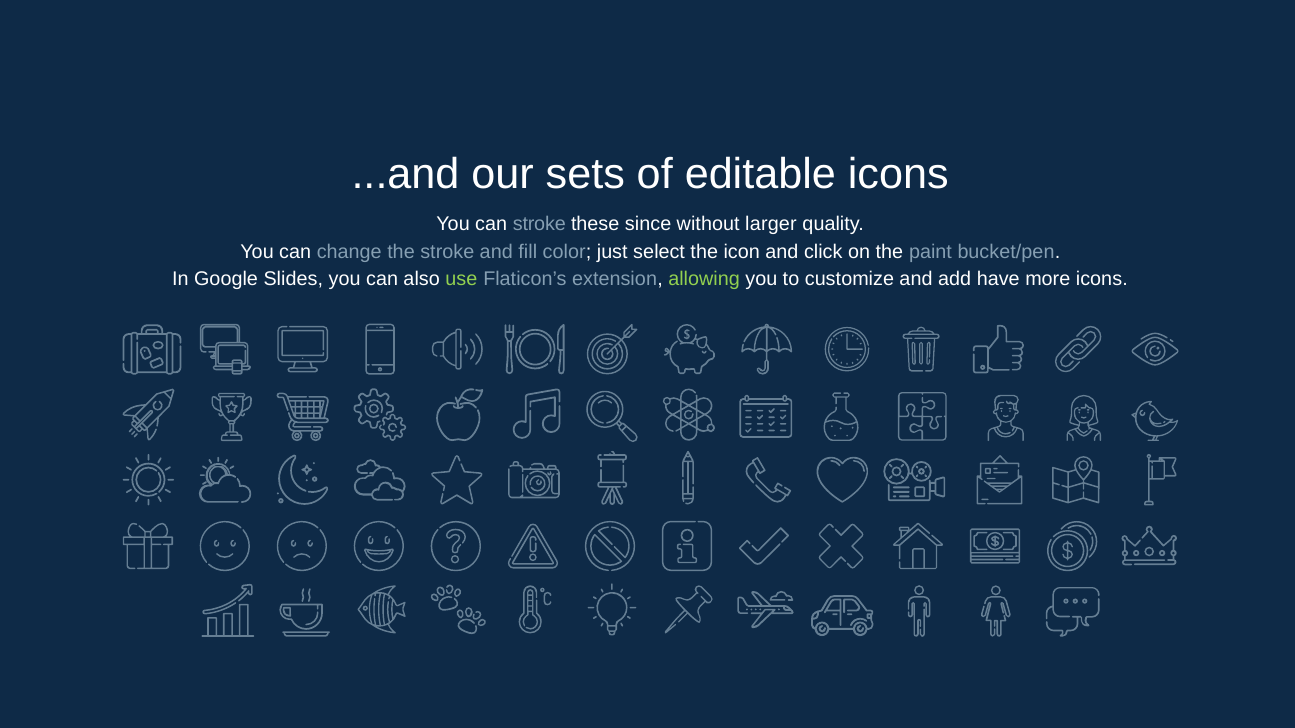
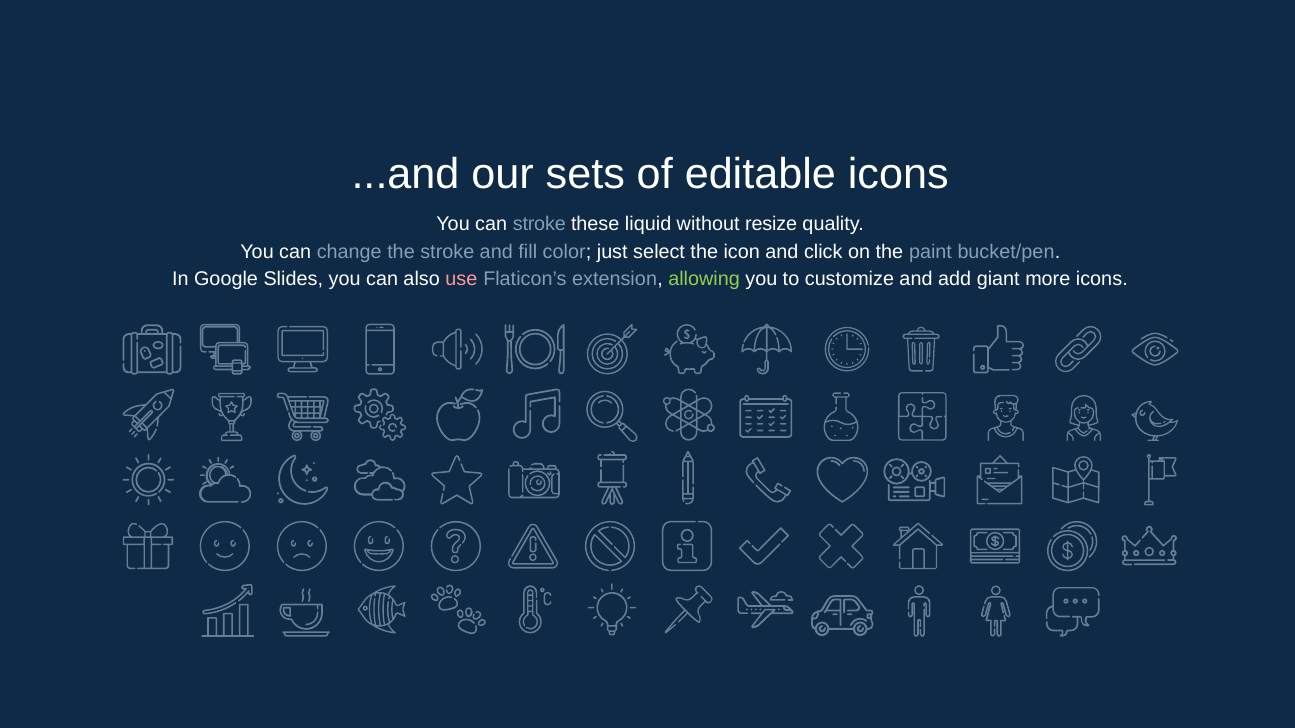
since: since -> liquid (648, 224)
larger: larger -> resize (771, 224)
use colour: light green -> pink (461, 279)
have: have -> giant (998, 279)
